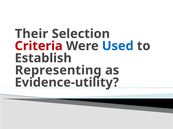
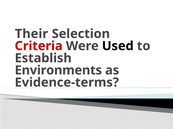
Used colour: blue -> black (118, 46)
Representing: Representing -> Environments (58, 71)
Evidence-utility: Evidence-utility -> Evidence-terms (67, 83)
